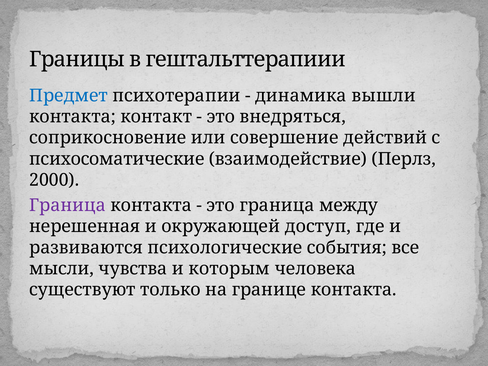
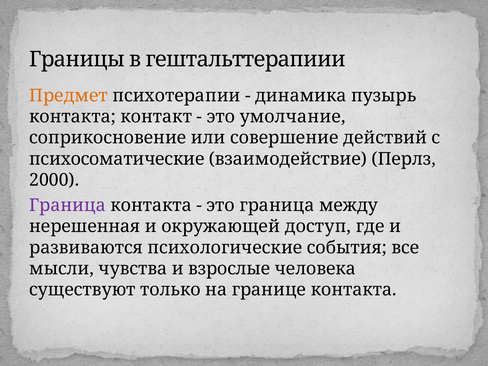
Предмет colour: blue -> orange (69, 96)
вышли: вышли -> пузырь (384, 96)
внедряться: внедряться -> умолчание (293, 117)
которым: которым -> взрослые (229, 269)
